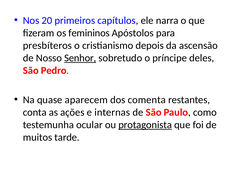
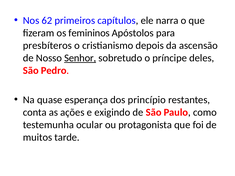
20: 20 -> 62 (47, 20)
aparecem: aparecem -> esperança (86, 100)
comenta: comenta -> princípio (147, 100)
internas: internas -> exigindo (112, 112)
protagonista underline: present -> none (145, 125)
